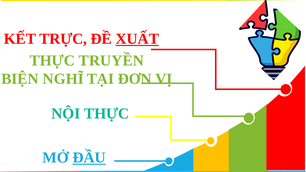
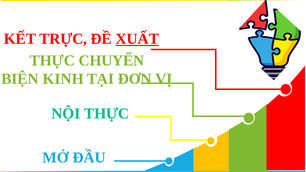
TRUYỀN: TRUYỀN -> CHUYỂN (111, 61)
NGHĨ: NGHĨ -> KINH (63, 79)
ĐẦU underline: present -> none (89, 158)
